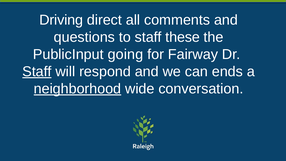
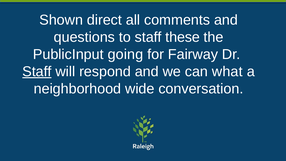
Driving: Driving -> Shown (61, 20)
ends: ends -> what (227, 71)
neighborhood underline: present -> none (77, 89)
